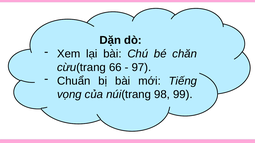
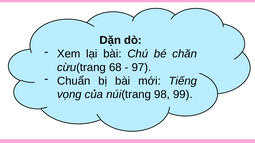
66: 66 -> 68 (115, 68)
